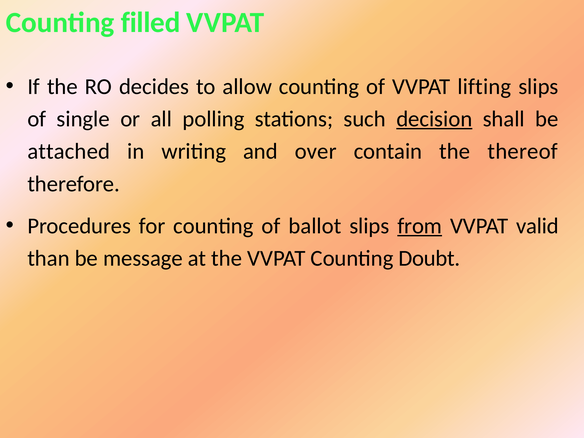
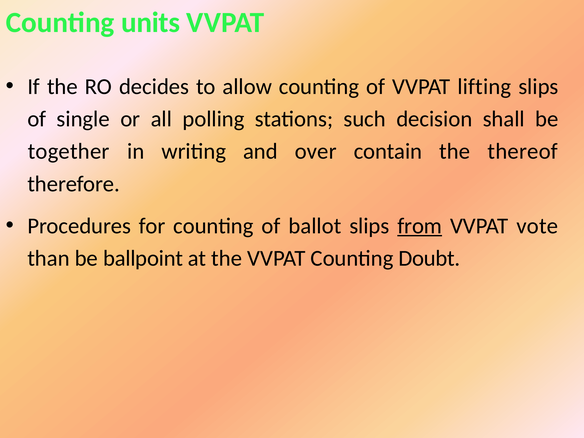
filled: filled -> units (151, 22)
decision underline: present -> none (434, 119)
attached: attached -> together (69, 151)
valid: valid -> vote (537, 226)
message: message -> ballpoint (143, 258)
